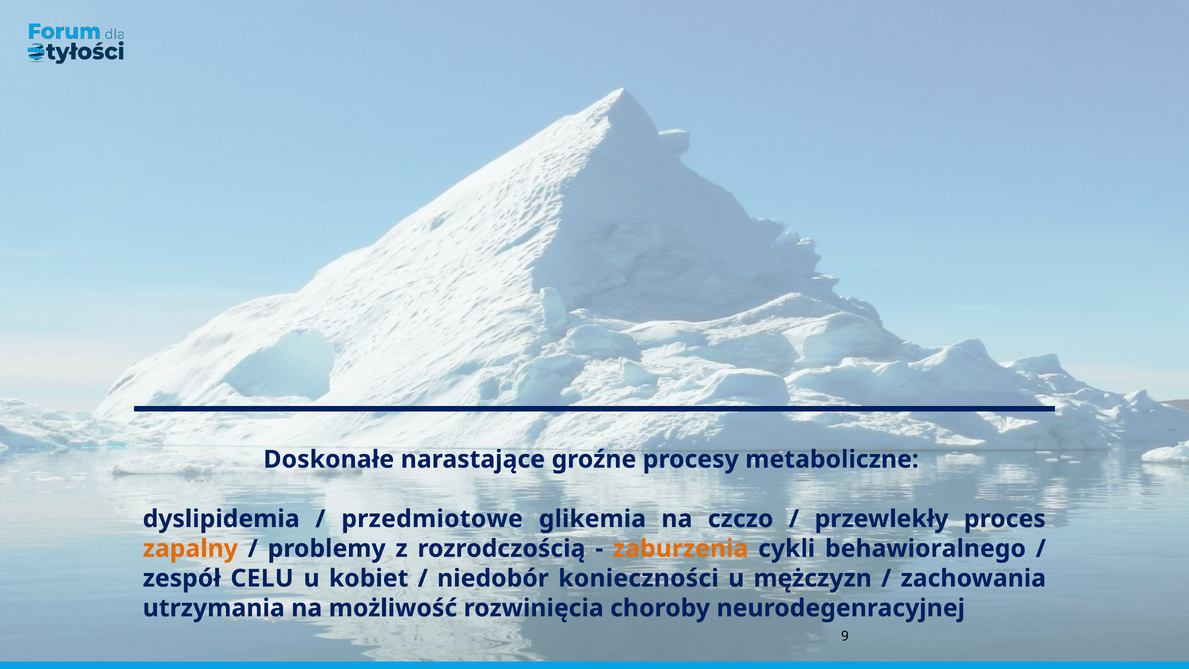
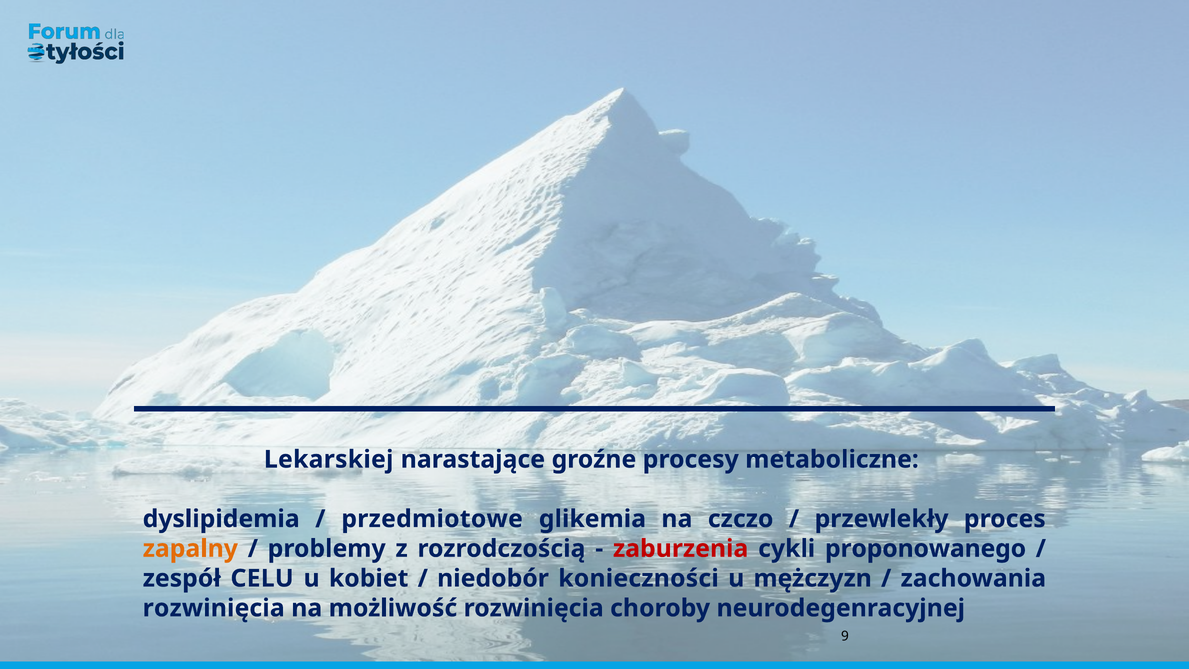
Doskonałe: Doskonałe -> Lekarskiej (329, 459)
zaburzenia colour: orange -> red (681, 549)
behawioralnego: behawioralnego -> proponowanego (926, 549)
utrzymania: utrzymania -> rozwinięcia (214, 608)
